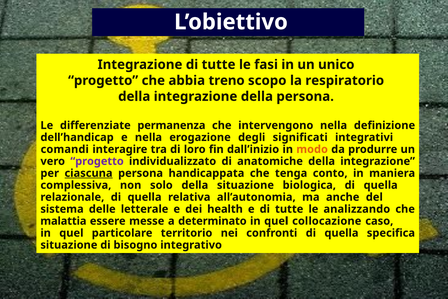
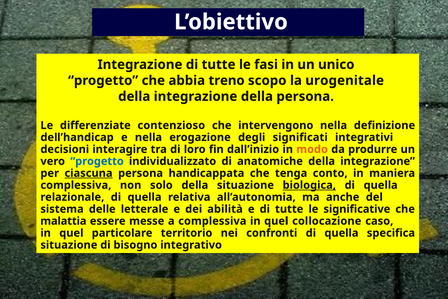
respiratorio: respiratorio -> urogenitale (345, 80)
permanenza: permanenza -> contenzioso (171, 125)
comandi: comandi -> decisioni (65, 149)
progetto colour: purple -> blue (97, 161)
biologica underline: none -> present (309, 185)
health: health -> abilità (225, 209)
analizzando: analizzando -> significative (357, 209)
a determinato: determinato -> complessiva (212, 221)
